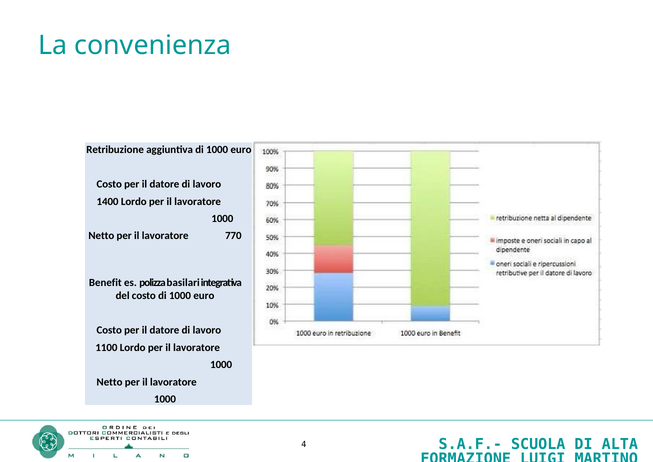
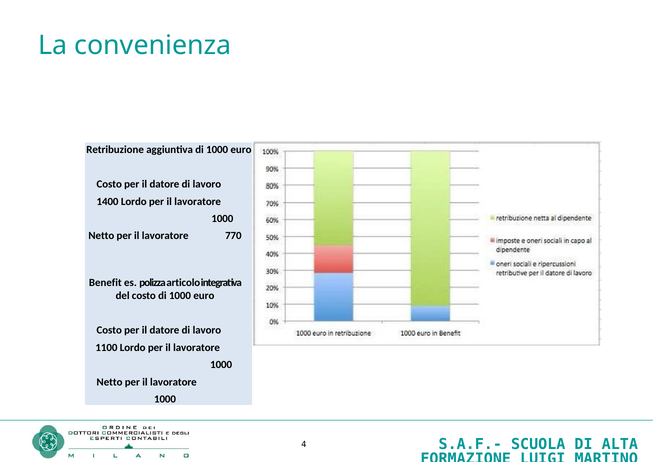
basilari: basilari -> articolo (183, 282)
